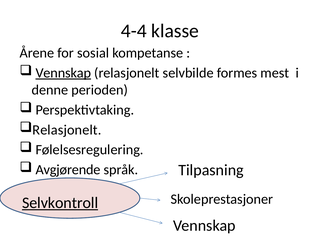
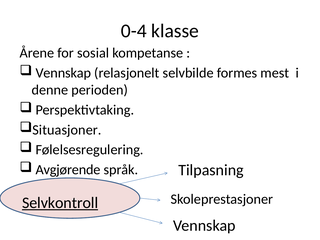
4-4: 4-4 -> 0-4 (134, 31)
Vennskap underline: present -> none (63, 73)
Relasjonelt: Relasjonelt -> Situasjoner (67, 130)
